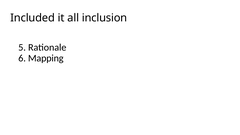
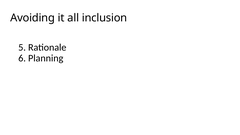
Included: Included -> Avoiding (33, 18)
Mapping: Mapping -> Planning (46, 58)
